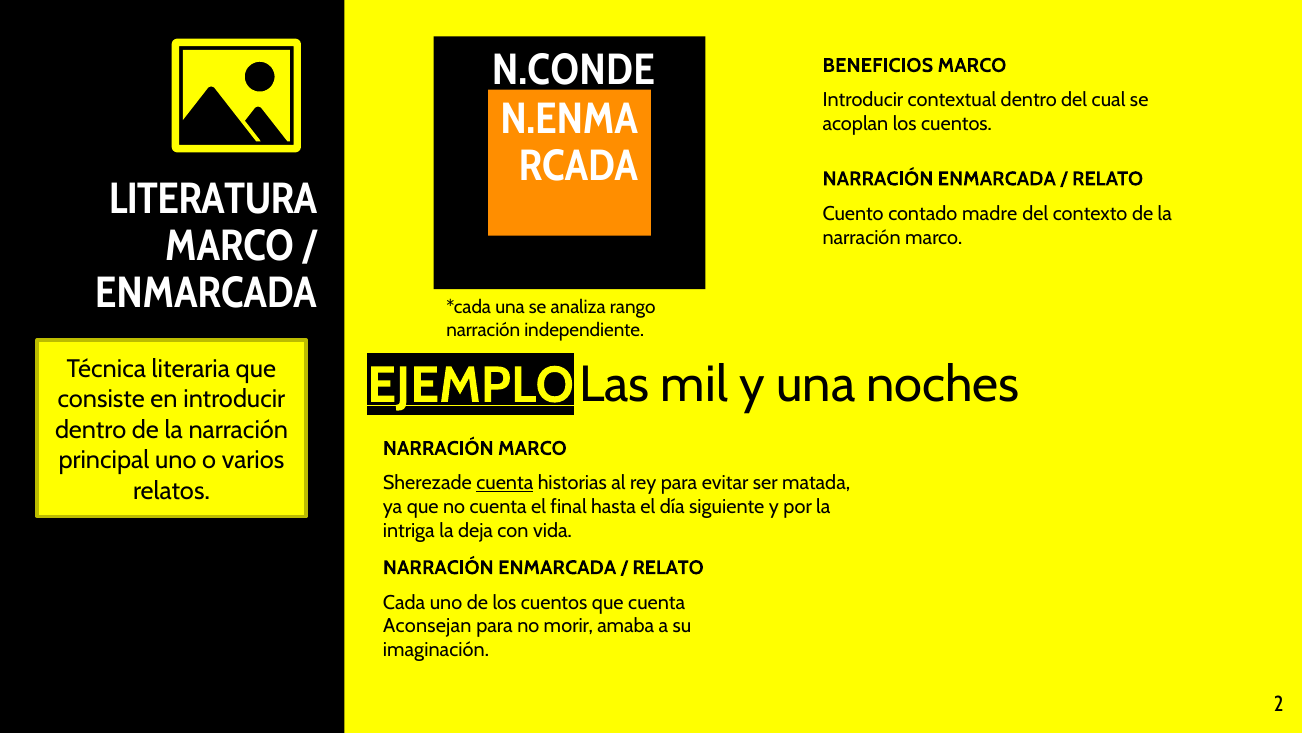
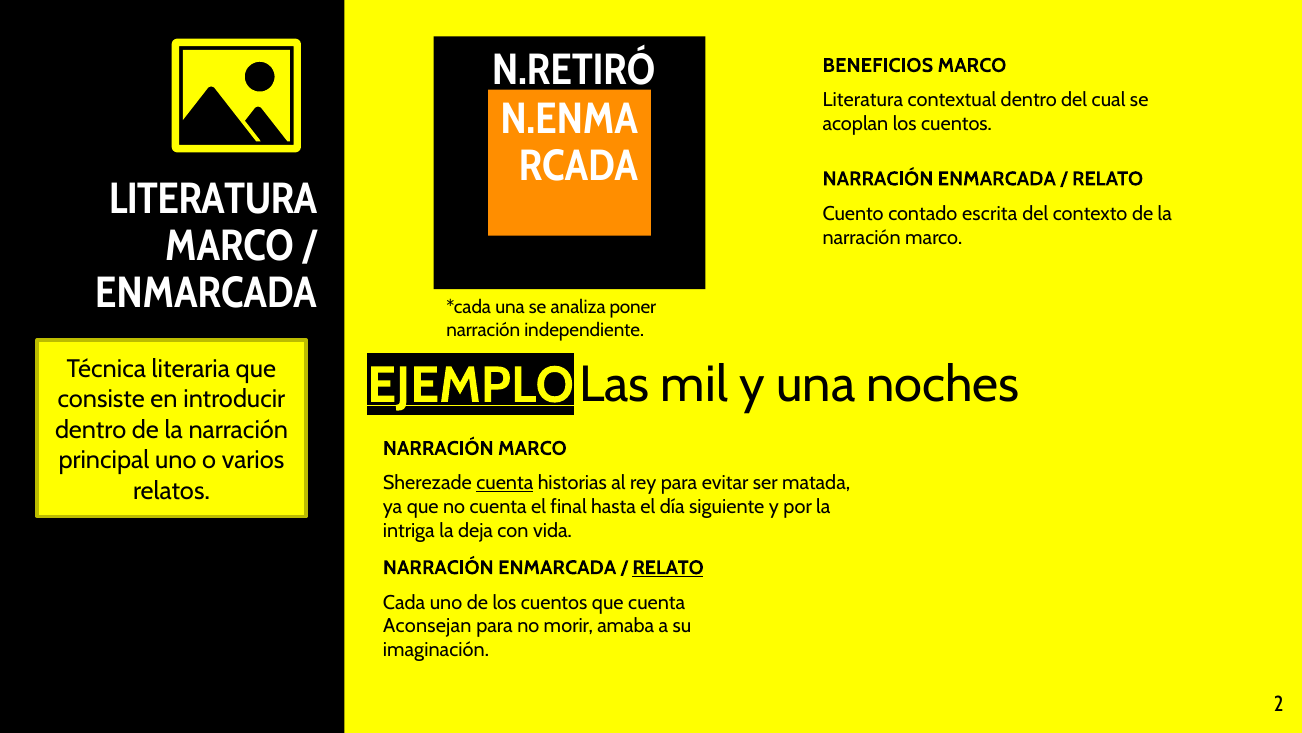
N.CONDE: N.CONDE -> N.RETIRÓ (574, 70)
Introducir: Introducir -> Literatura (863, 100)
madre: madre -> escrita (990, 213)
rango: rango -> poner (633, 307)
RELATO underline: none -> present (668, 567)
